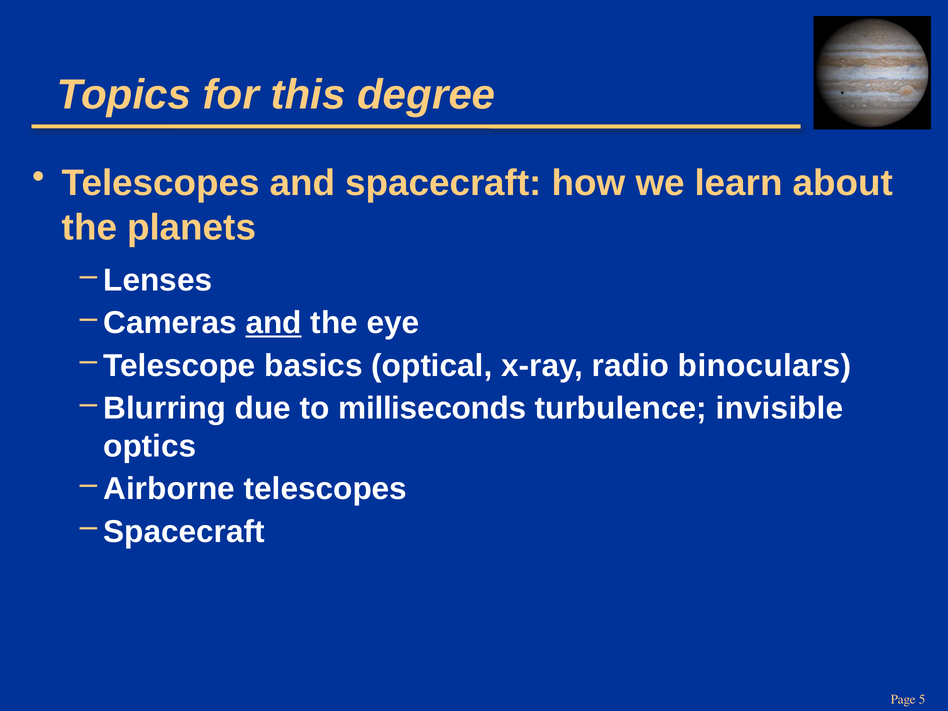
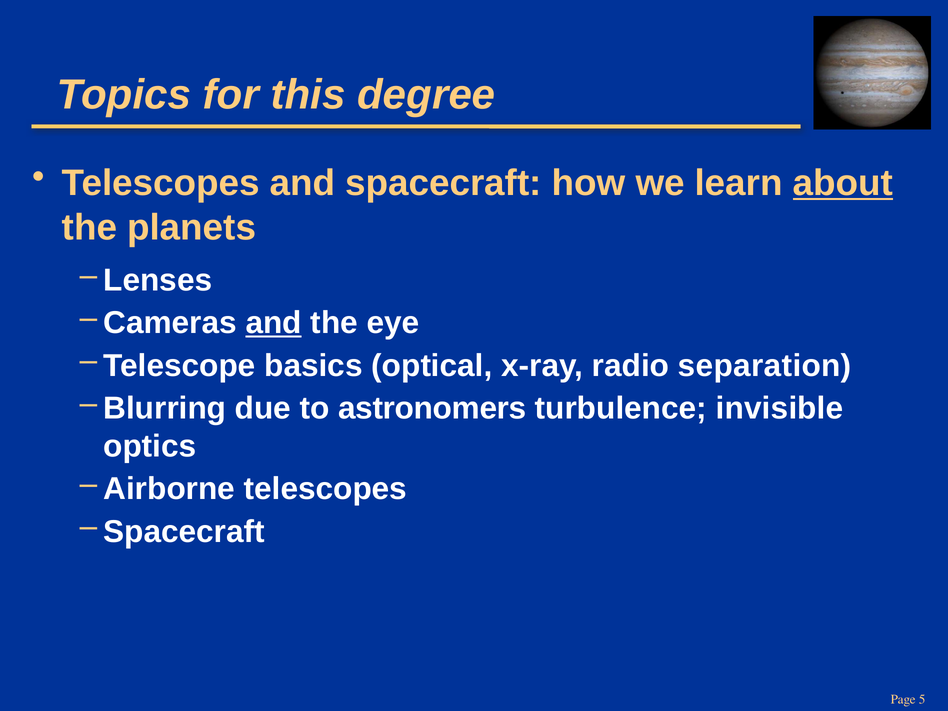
about underline: none -> present (843, 183)
binoculars: binoculars -> separation (765, 366)
milliseconds: milliseconds -> astronomers (432, 408)
